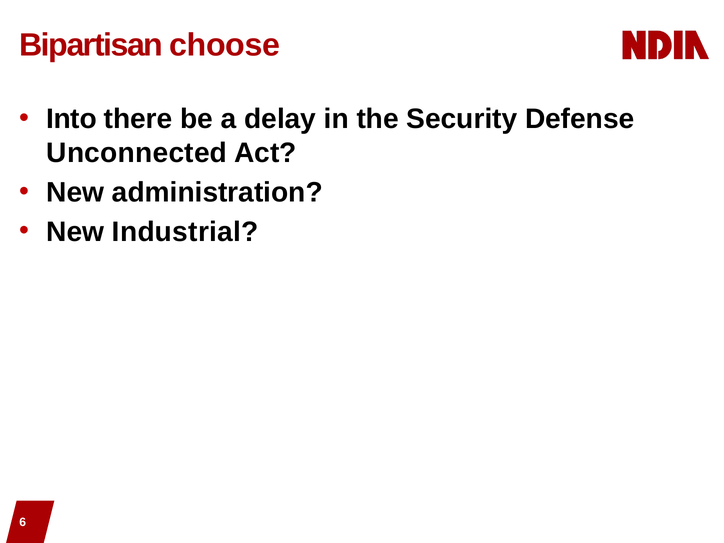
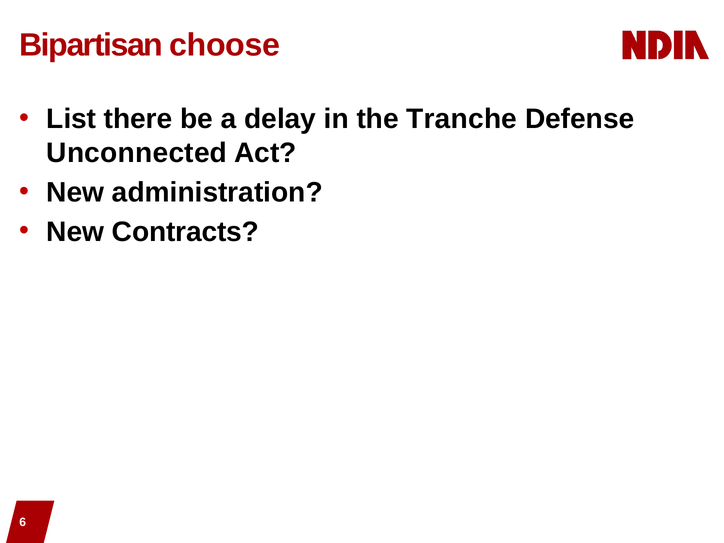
Into: Into -> List (71, 119)
Security: Security -> Tranche (462, 119)
Industrial: Industrial -> Contracts (185, 232)
